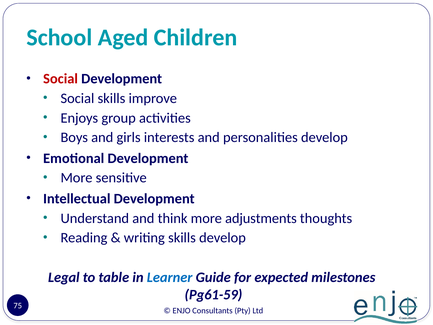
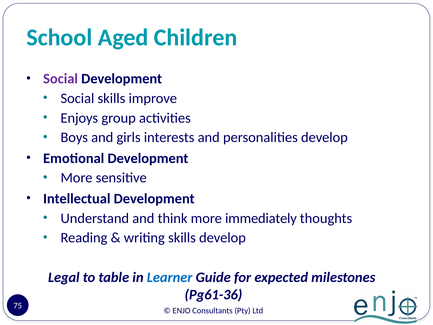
Social colour: red -> purple (61, 79)
adjustments: adjustments -> immediately (261, 218)
Pg61-59: Pg61-59 -> Pg61-36 (213, 295)
